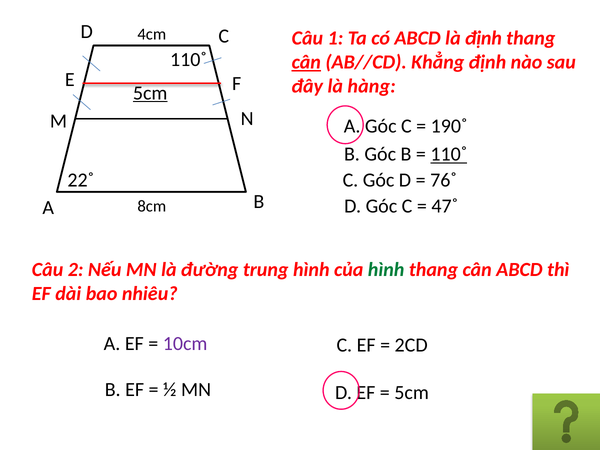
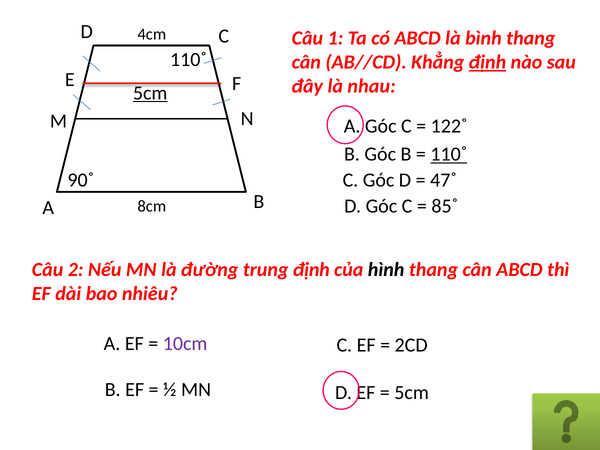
là định: định -> bình (483, 38)
cân underline: present -> none (306, 62)
định underline: none -> present (488, 62)
hàng: hàng -> nhau (372, 86)
190˚: 190˚ -> 122˚ (449, 126)
22˚: 22˚ -> 90˚ (81, 180)
76˚: 76˚ -> 47˚ (443, 180)
47˚: 47˚ -> 85˚ (445, 206)
trung hình: hình -> định (311, 270)
hình colour: green -> black (386, 270)
